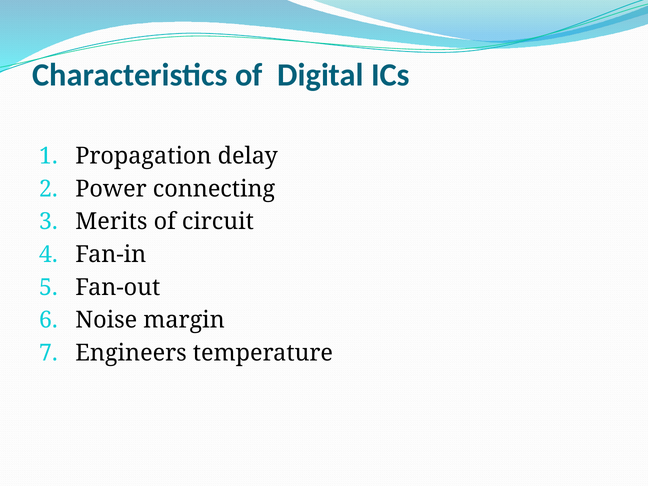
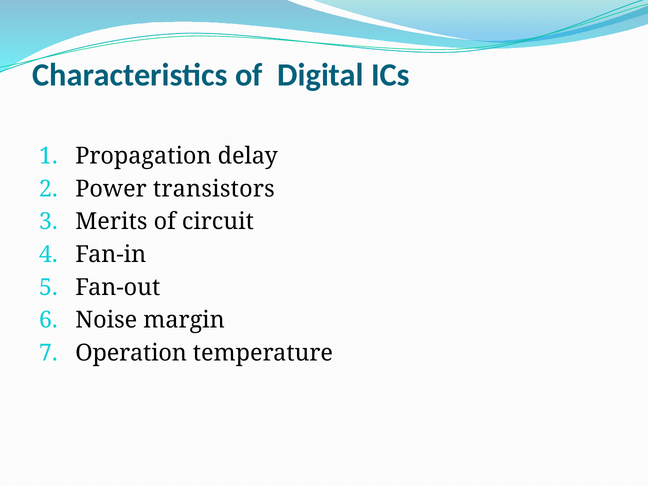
connecting: connecting -> transistors (214, 189)
Engineers: Engineers -> Operation (131, 353)
